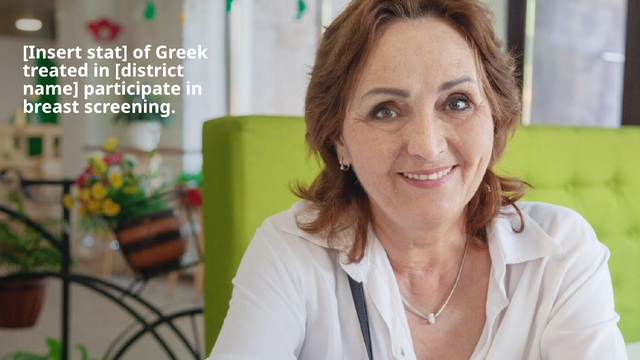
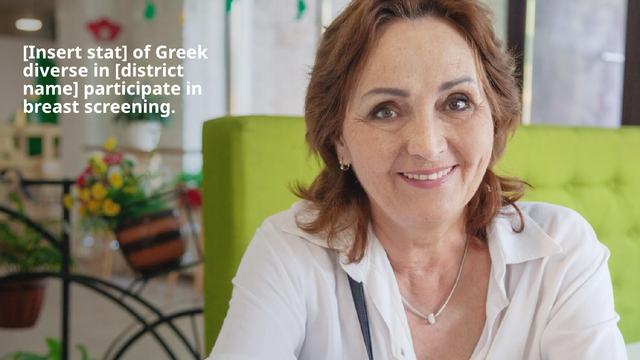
treated: treated -> diverse (55, 71)
